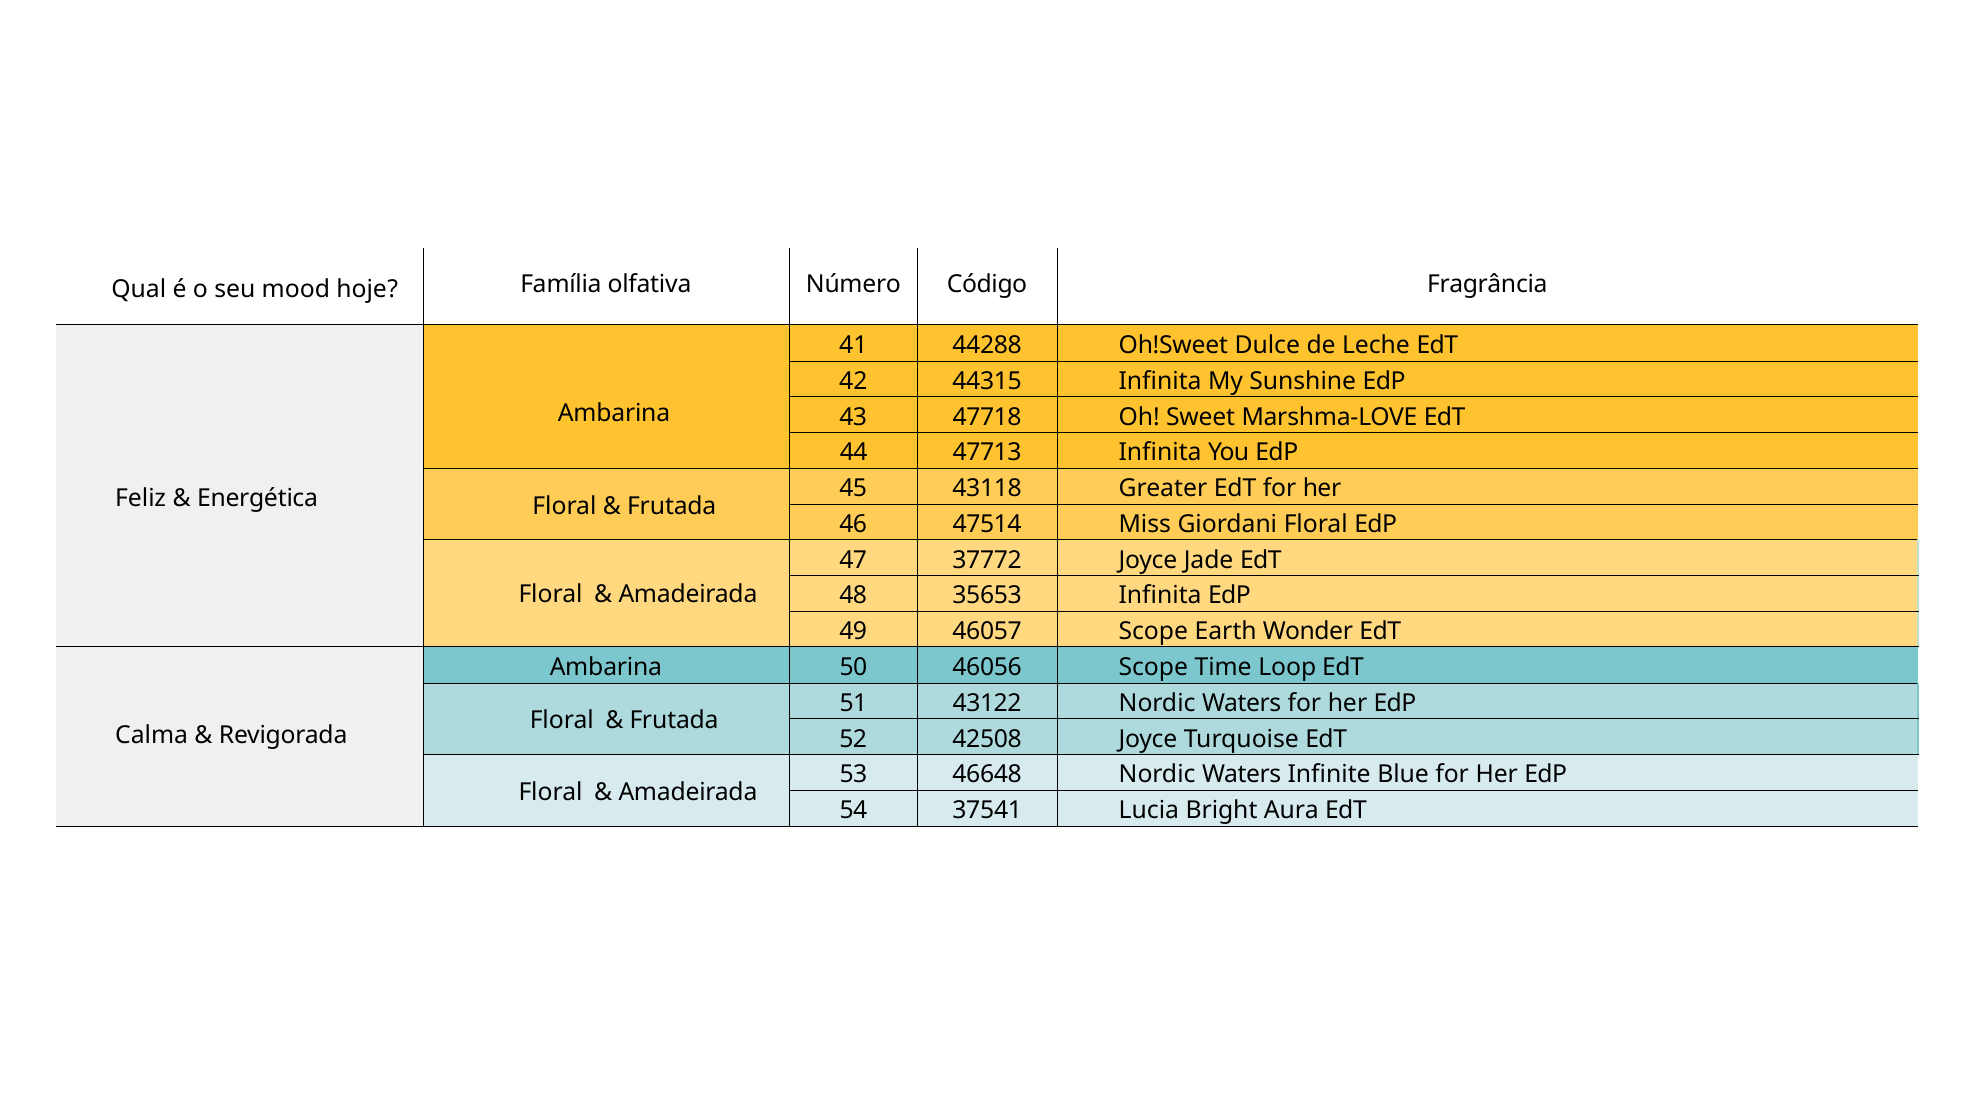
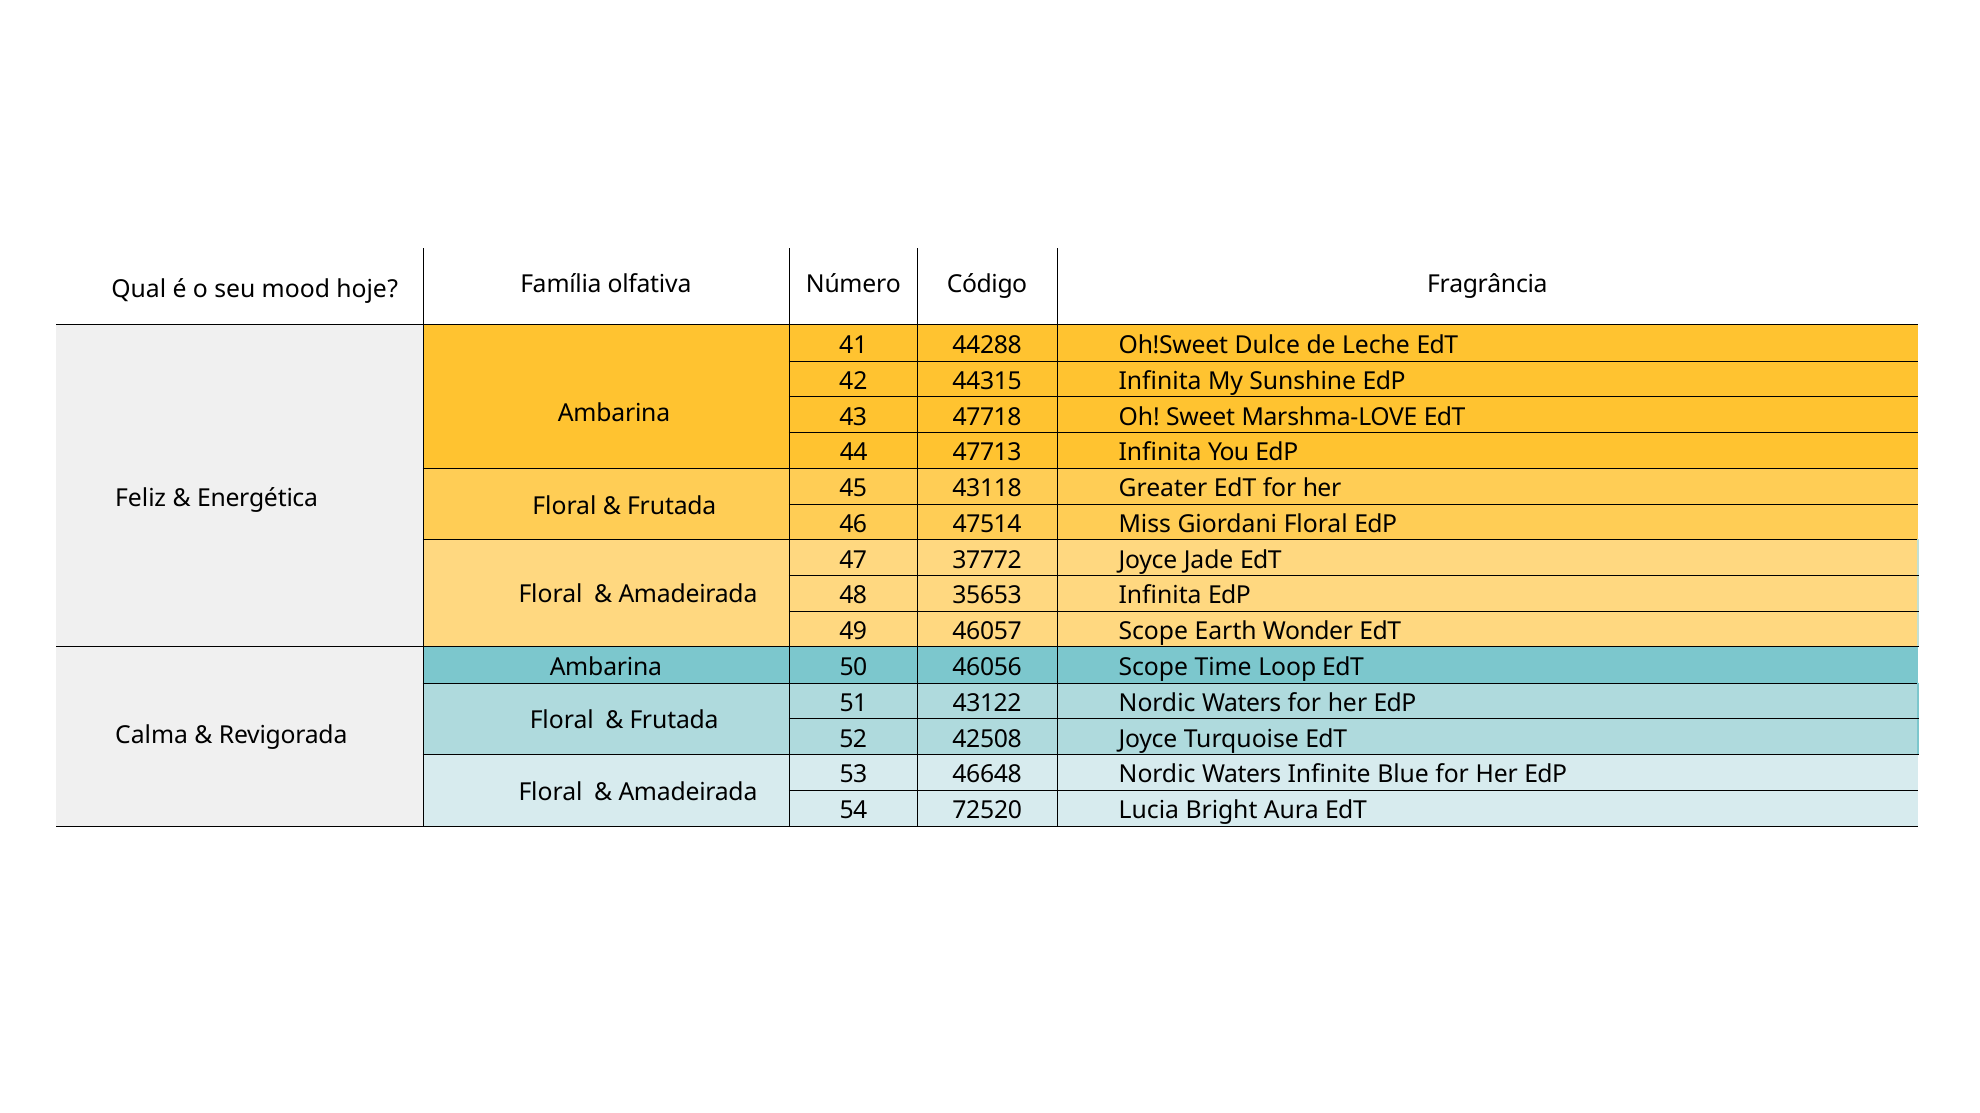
37541: 37541 -> 72520 (987, 811)
